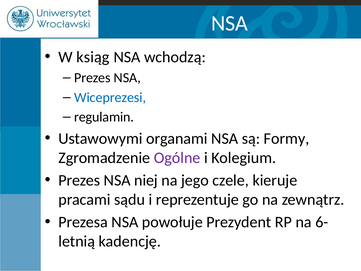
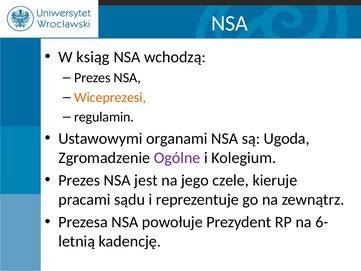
Wiceprezesi colour: blue -> orange (110, 97)
Formy: Formy -> Ugoda (287, 138)
niej: niej -> jest (146, 180)
